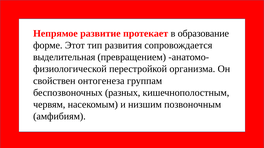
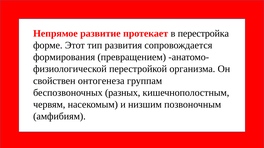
образование: образование -> перестройка (203, 34)
выделительная: выделительная -> формирования (64, 57)
